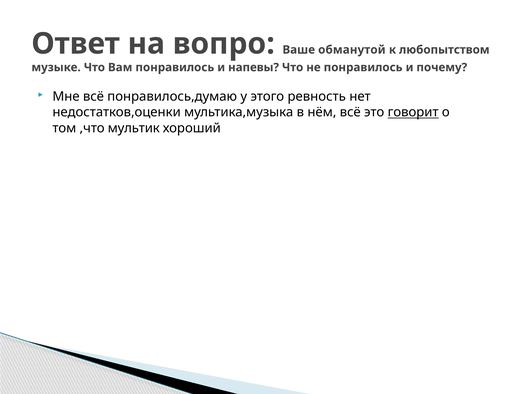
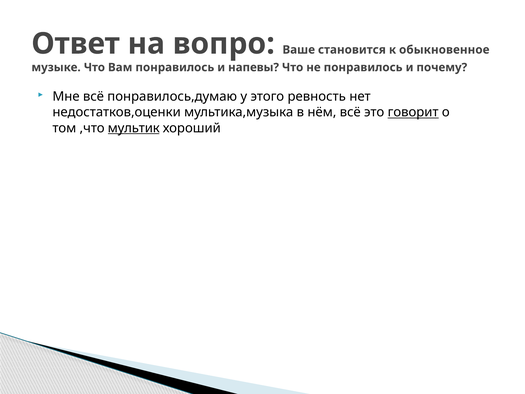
обманутой: обманутой -> становится (352, 50)
любопытством: любопытством -> обыкновенное (444, 50)
мультик underline: none -> present (134, 128)
